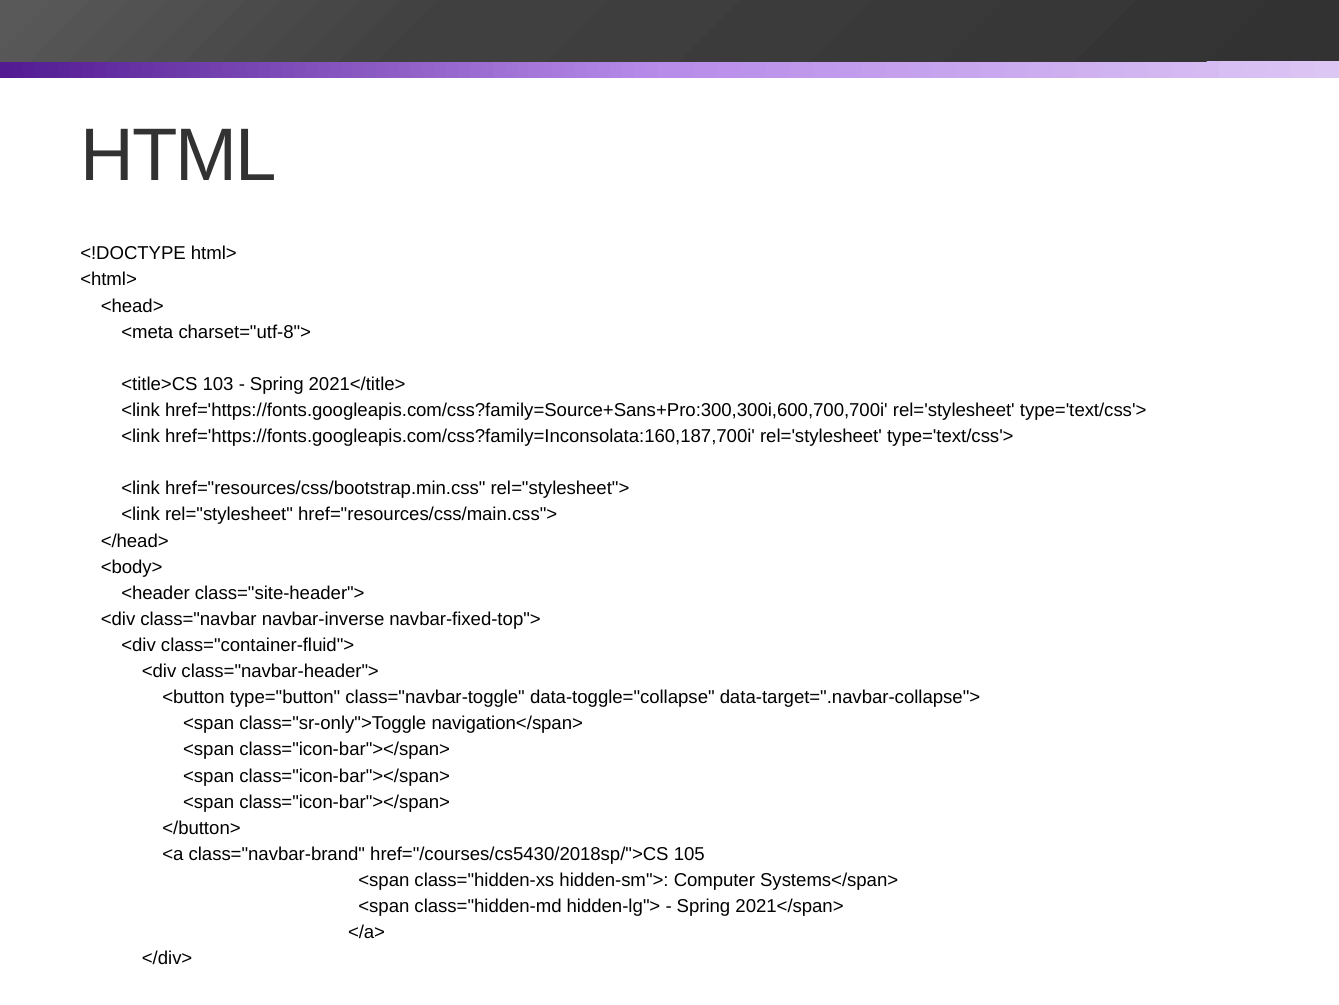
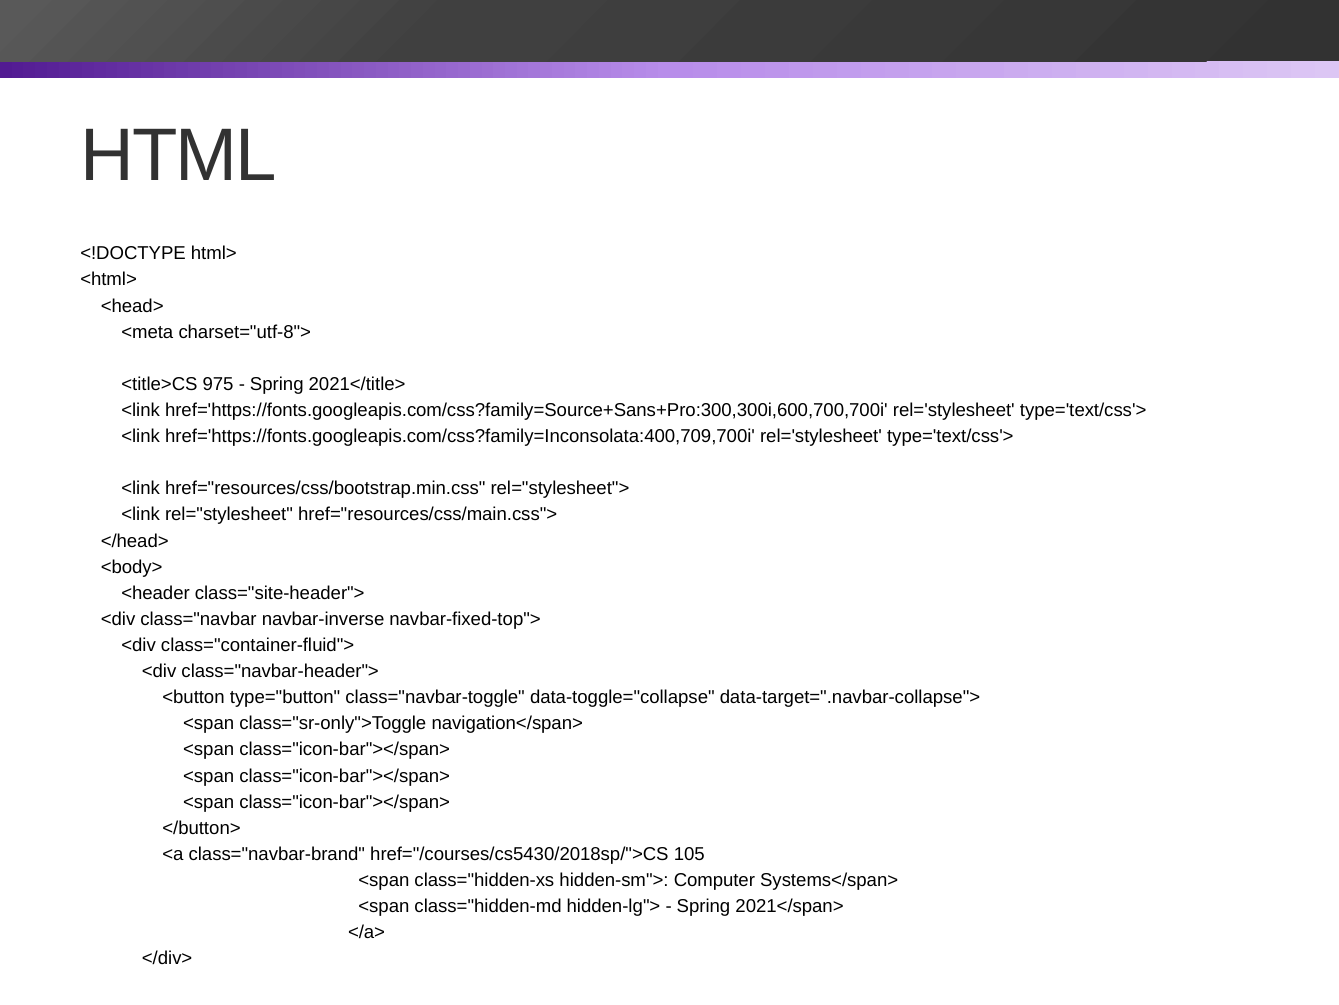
103: 103 -> 975 (218, 384)
href='https://fonts.googleapis.com/css?family=Inconsolata:160,187,700i: href='https://fonts.googleapis.com/css?family=Inconsolata:160,187,700i -> href='https://fonts.googleapis.com/css?family=Inconsolata:400,709,700i (460, 436)
